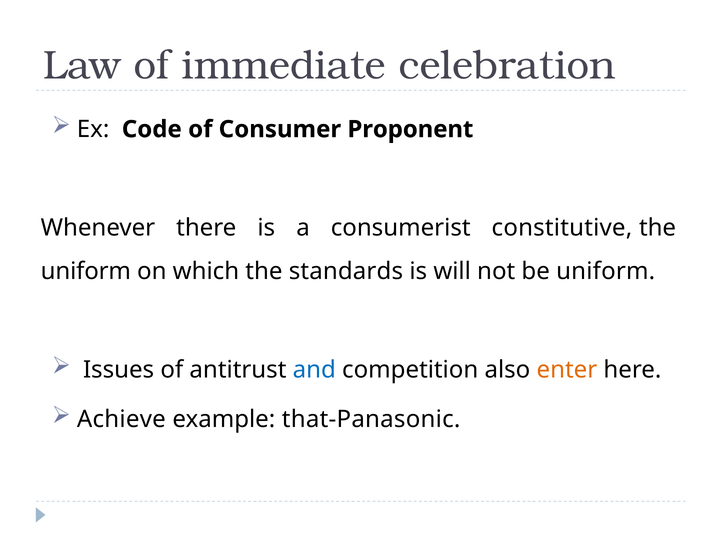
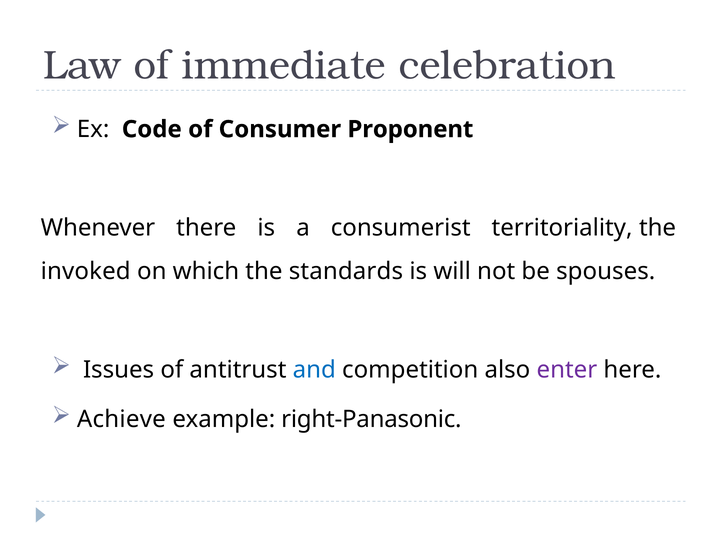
constitutive: constitutive -> territoriality (562, 228)
uniform: uniform -> invoked (86, 271)
be uniform: uniform -> spouses (606, 271)
enter colour: orange -> purple (567, 370)
that-Panasonic: that-Panasonic -> right-Panasonic (371, 419)
